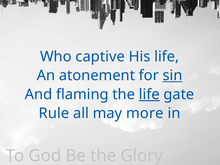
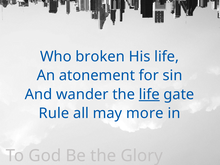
captive: captive -> broken (100, 57)
sin underline: present -> none (172, 75)
flaming: flaming -> wander (82, 94)
